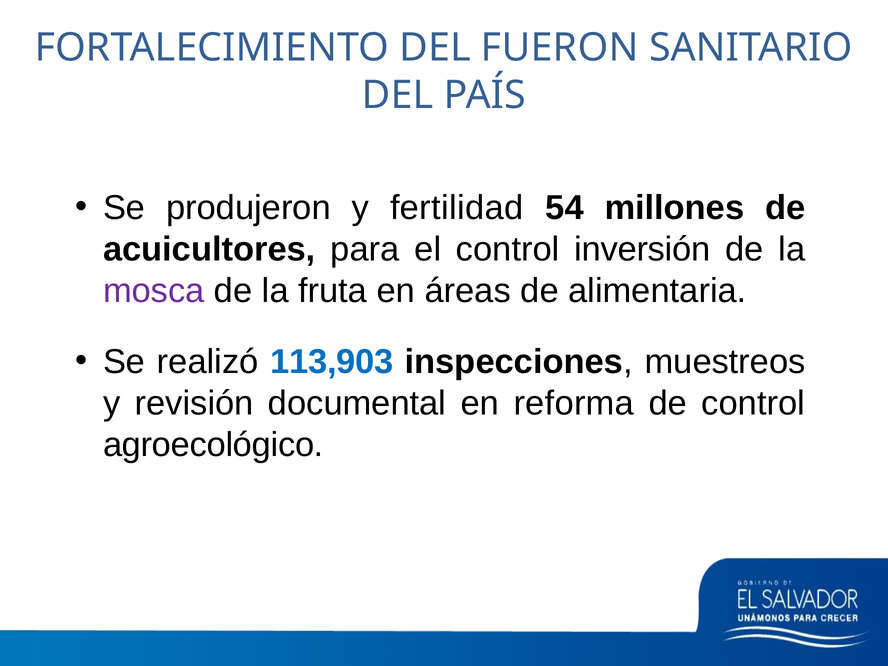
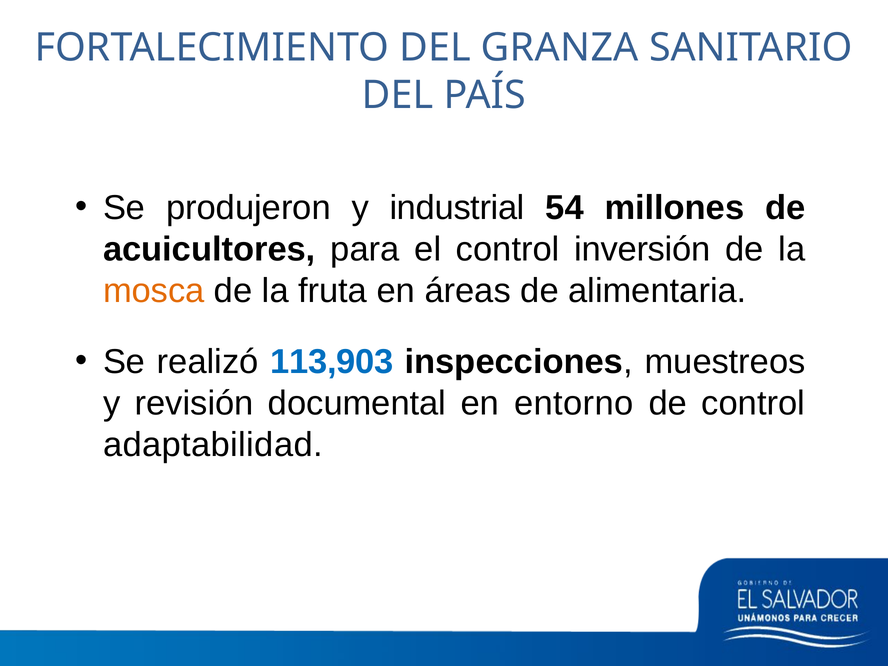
FUERON: FUERON -> GRANZA (560, 48)
fertilidad: fertilidad -> industrial (457, 208)
mosca colour: purple -> orange (154, 291)
reforma: reforma -> entorno (574, 403)
agroecológico: agroecológico -> adaptabilidad (213, 445)
